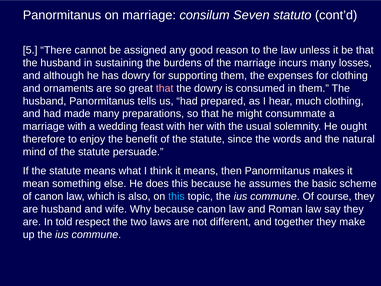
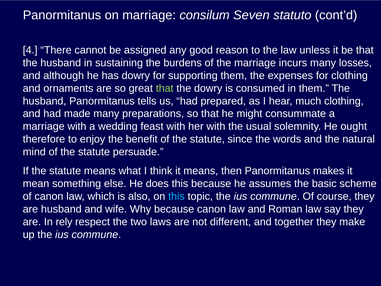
5: 5 -> 4 (30, 50)
that colour: pink -> light green (165, 88)
told: told -> rely (64, 222)
